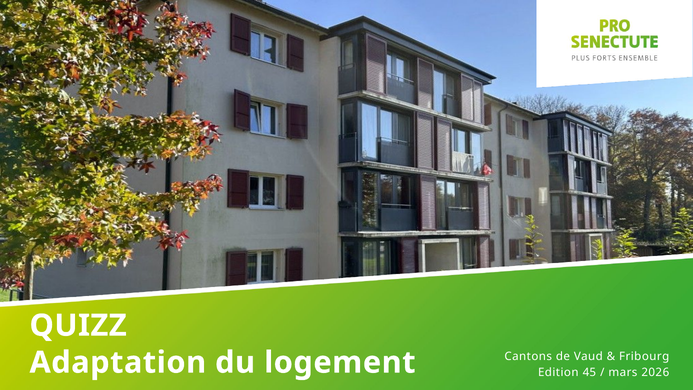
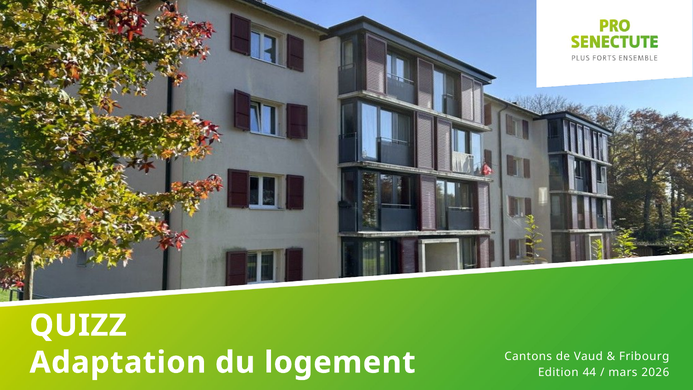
45: 45 -> 44 (589, 372)
